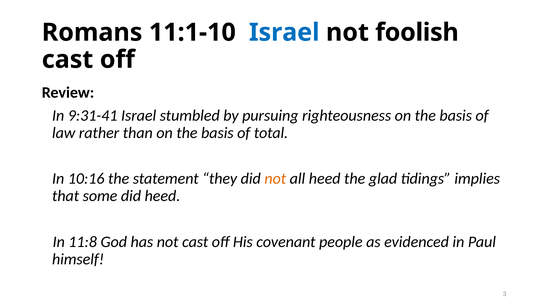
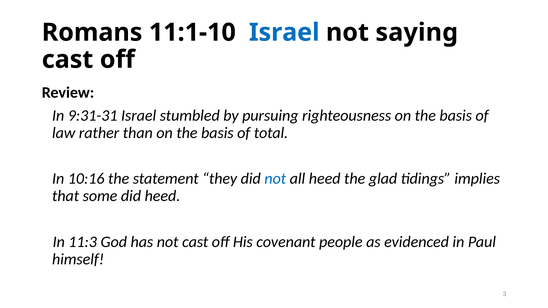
foolish: foolish -> saying (417, 32)
9:31-41: 9:31-41 -> 9:31-31 (93, 116)
not colour: orange -> blue (275, 179)
11:8: 11:8 -> 11:3 (83, 242)
